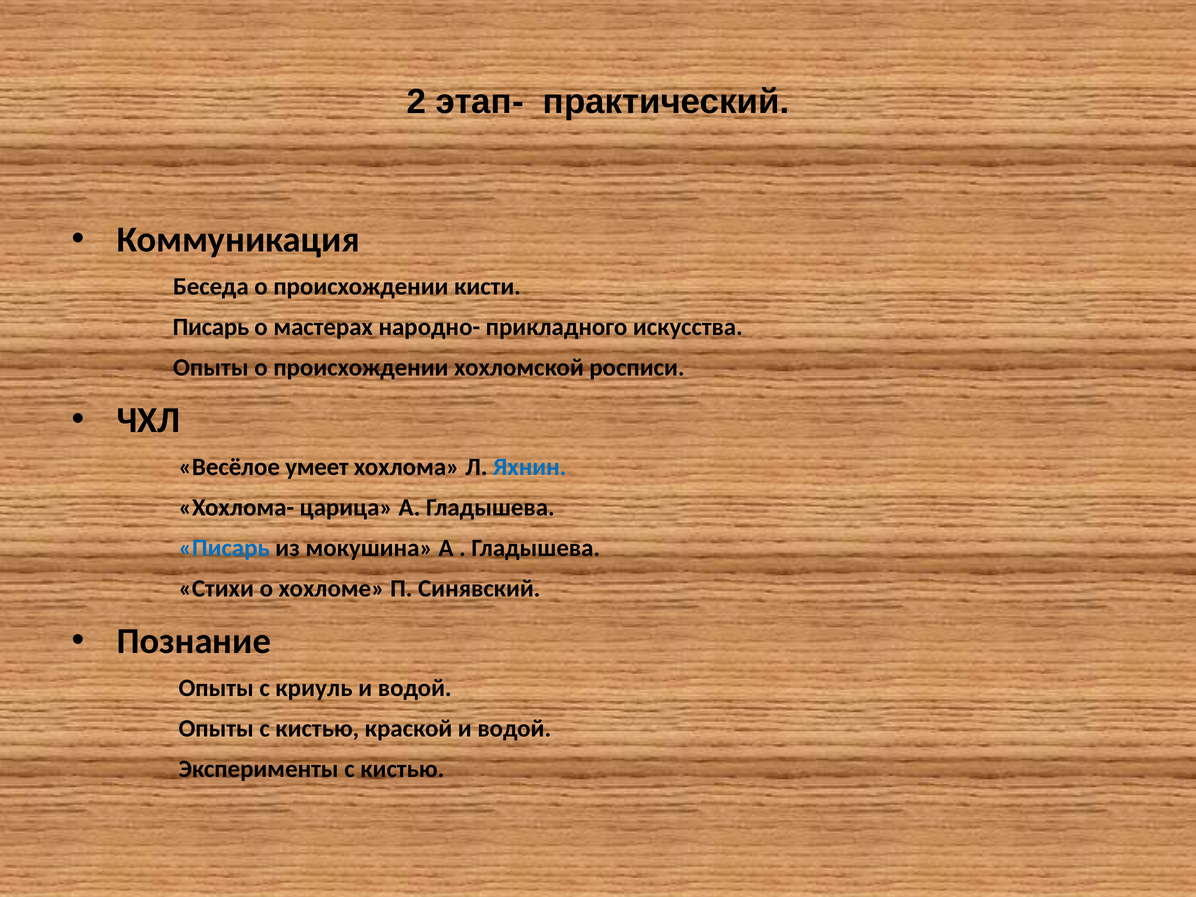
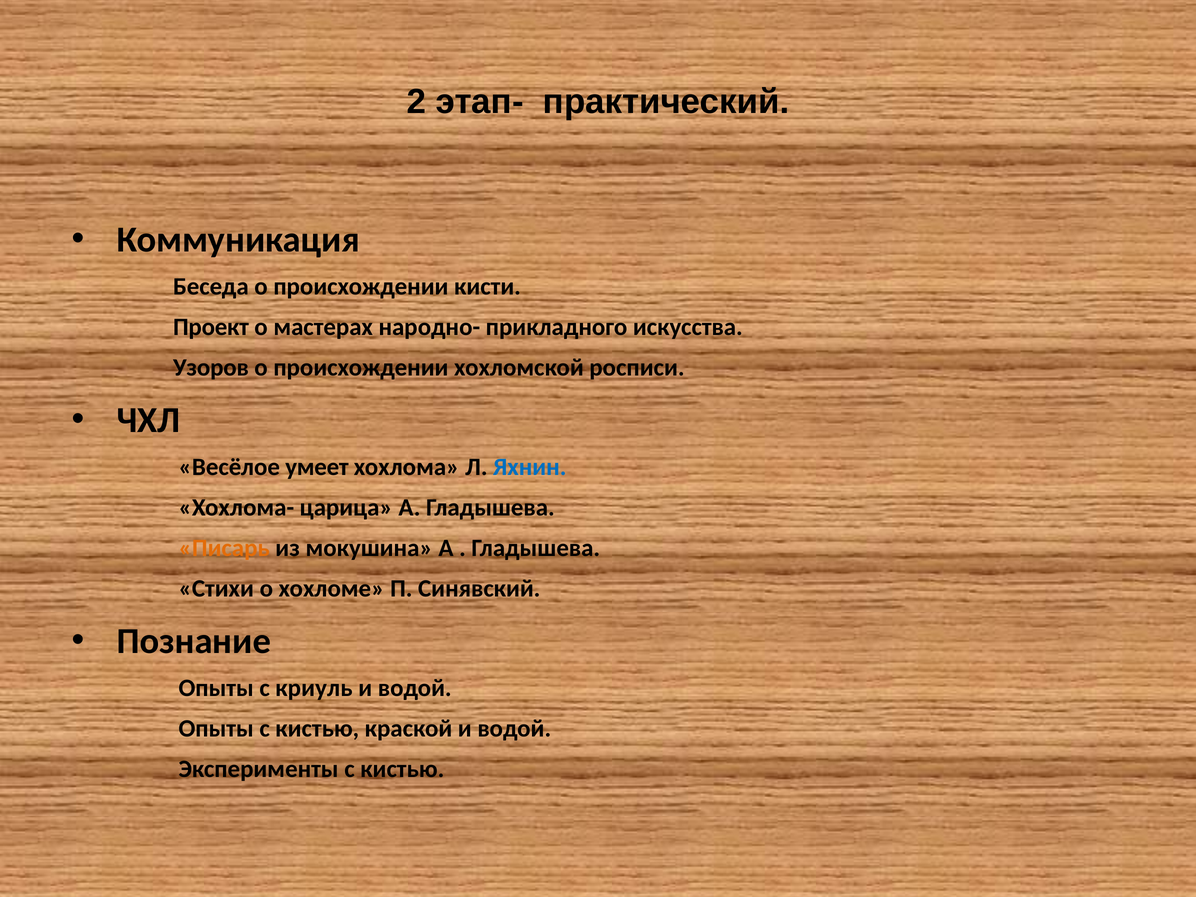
Писарь: Писарь -> Проект (211, 327)
Опыты: Опыты -> Узоров (211, 368)
Писарь colour: blue -> orange (224, 548)
